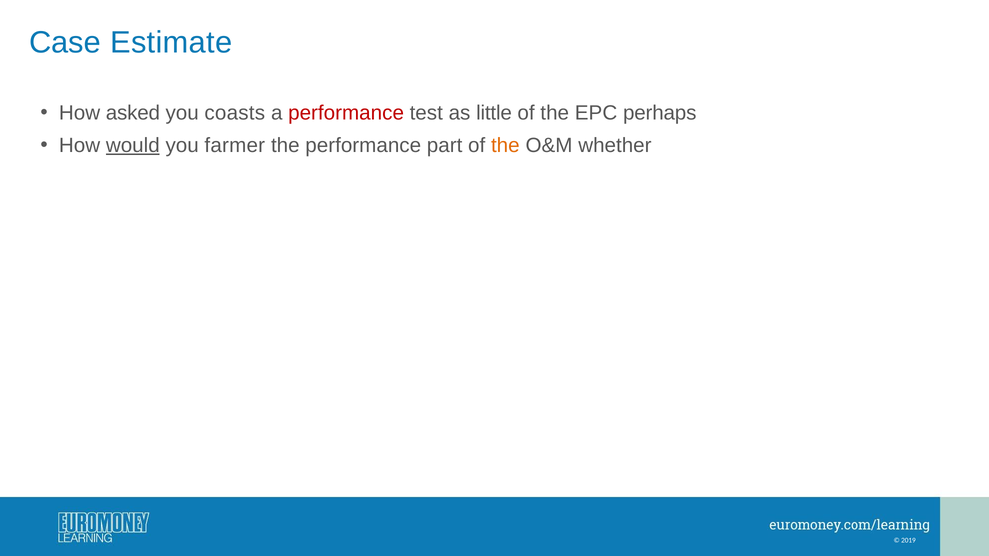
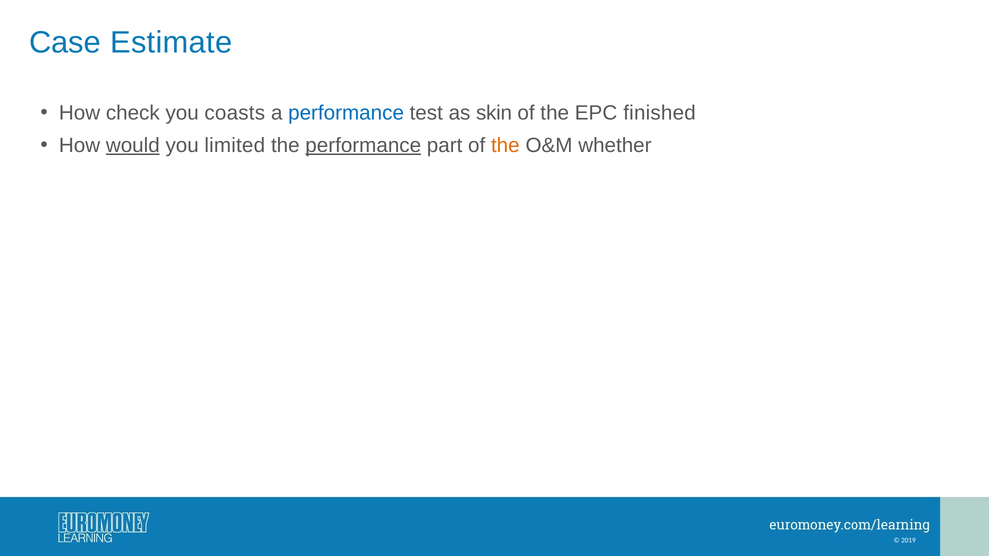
asked: asked -> check (133, 113)
performance colour: red -> blue (346, 113)
little: little -> skin (494, 113)
perhaps: perhaps -> finished (660, 113)
farmer: farmer -> limited (235, 145)
performance underline: none -> present (363, 145)
